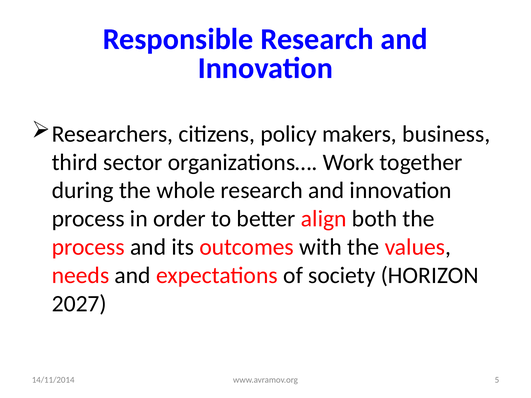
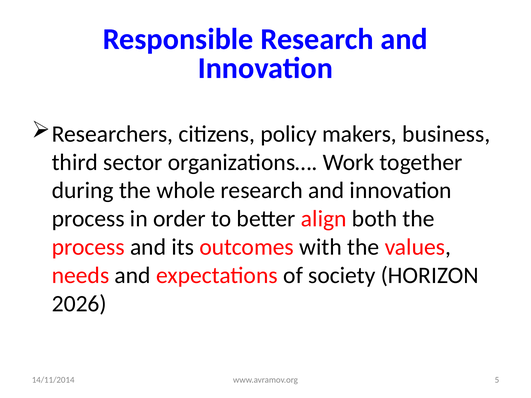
2027: 2027 -> 2026 (79, 304)
